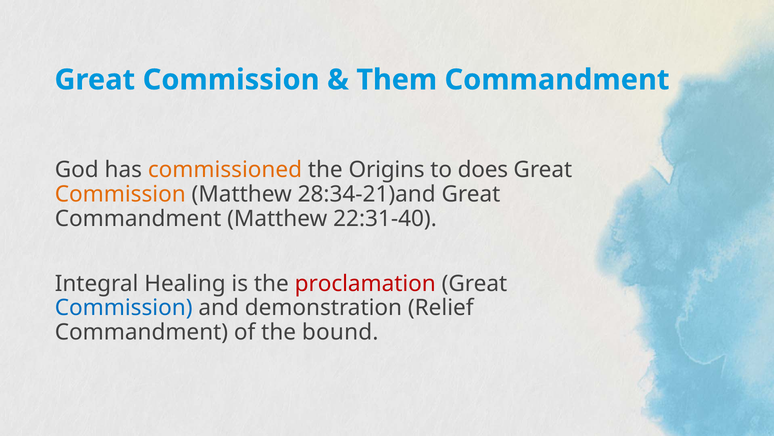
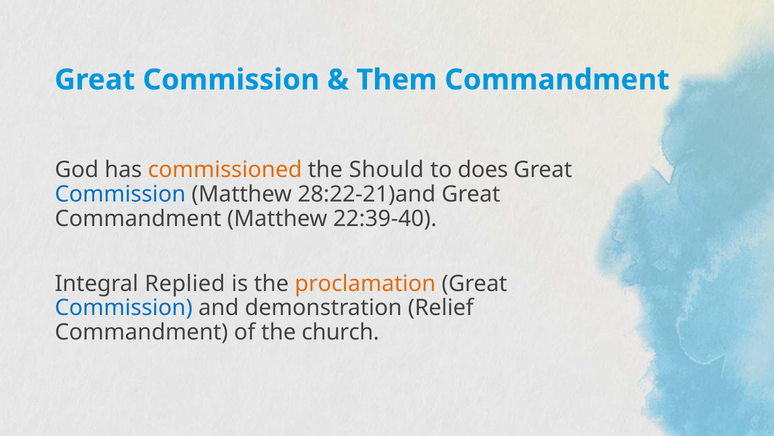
Origins: Origins -> Should (386, 170)
Commission colour: orange -> blue (120, 194)
28:34-21)and: 28:34-21)and -> 28:22-21)and (367, 194)
22:31-40: 22:31-40 -> 22:39-40 (385, 218)
Healing: Healing -> Replied (185, 283)
proclamation colour: red -> orange (365, 283)
bound: bound -> church (340, 332)
